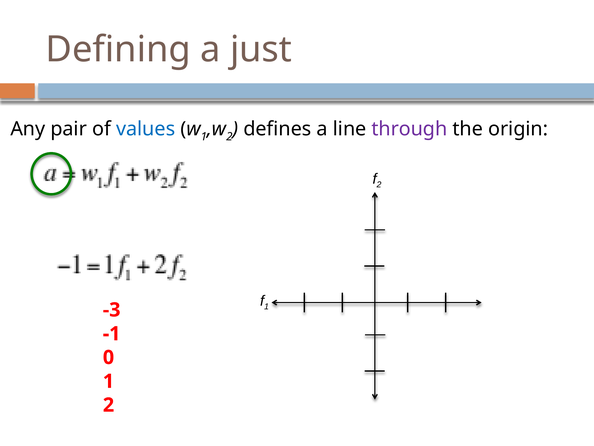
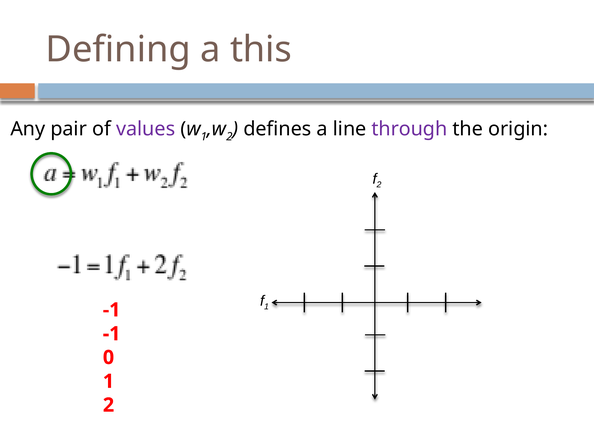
just: just -> this (261, 50)
values colour: blue -> purple (146, 129)
-3: -3 -> -1 (112, 310)
